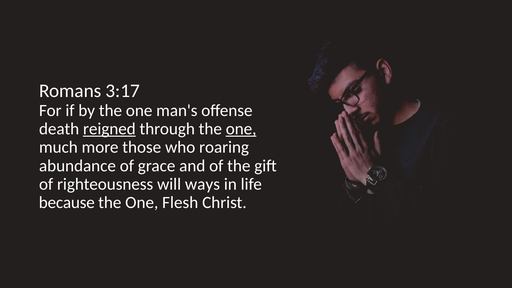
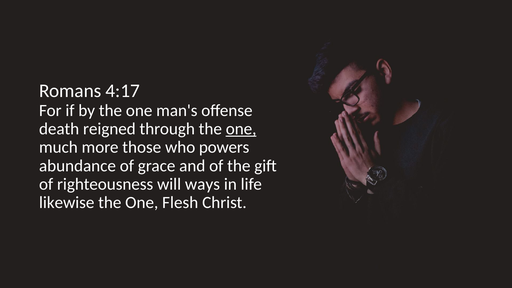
3:17: 3:17 -> 4:17 (123, 91)
reigned underline: present -> none (109, 129)
roaring: roaring -> powers (224, 147)
because: because -> likewise (67, 203)
